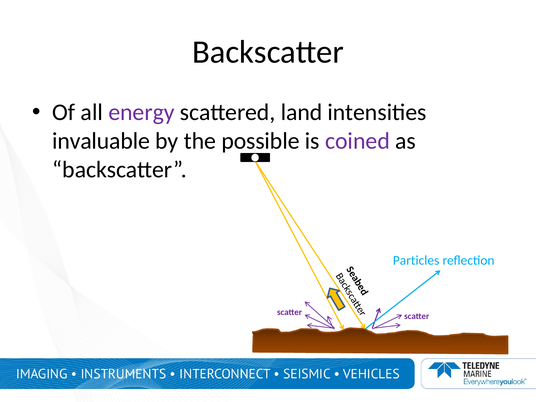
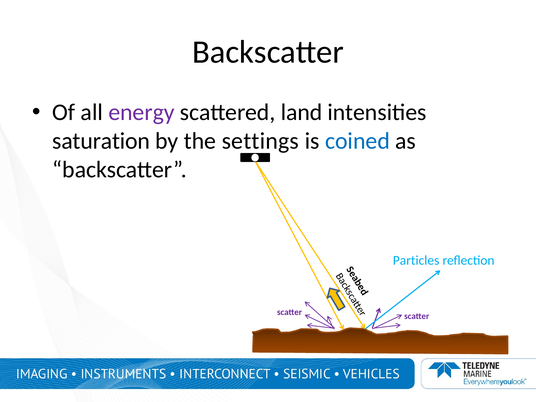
invaluable: invaluable -> saturation (101, 141)
possible: possible -> settings (260, 141)
coined colour: purple -> blue (357, 141)
